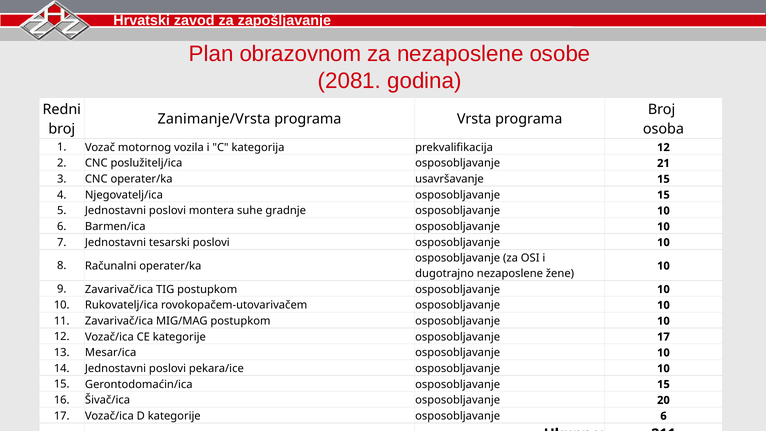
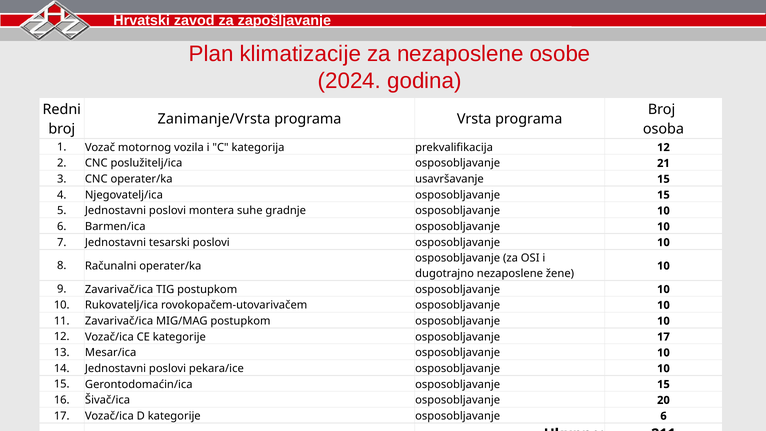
obrazovnom: obrazovnom -> klimatizacije (300, 54)
2081: 2081 -> 2024 (349, 81)
